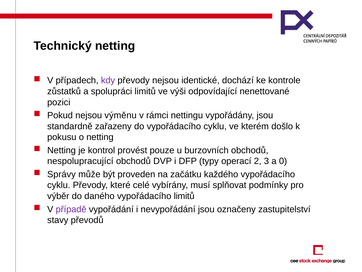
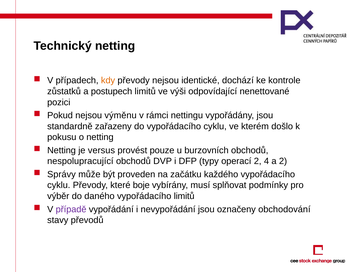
kdy colour: purple -> orange (108, 80)
spolupráci: spolupráci -> postupech (112, 91)
kontrol: kontrol -> versus (101, 150)
3: 3 -> 4 (266, 161)
a 0: 0 -> 2 (283, 161)
celé: celé -> boje (141, 185)
zastupitelství: zastupitelství -> obchodování (284, 209)
